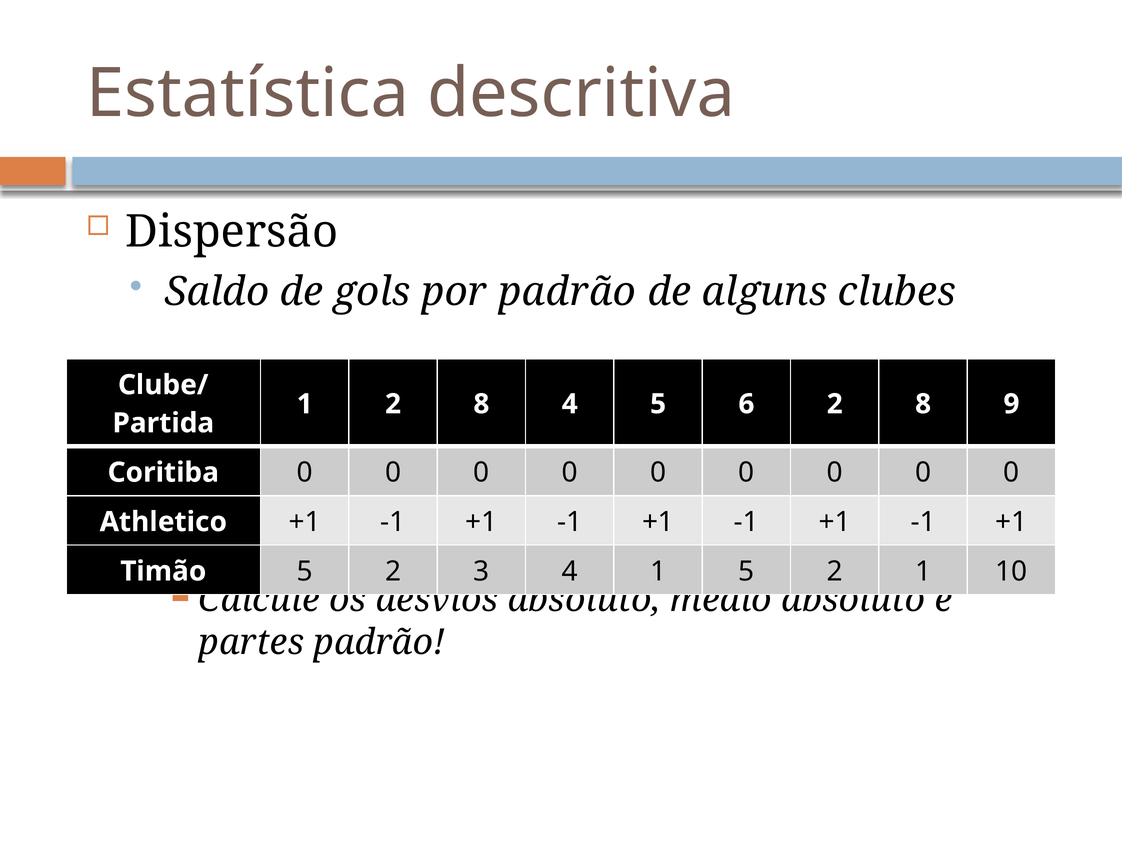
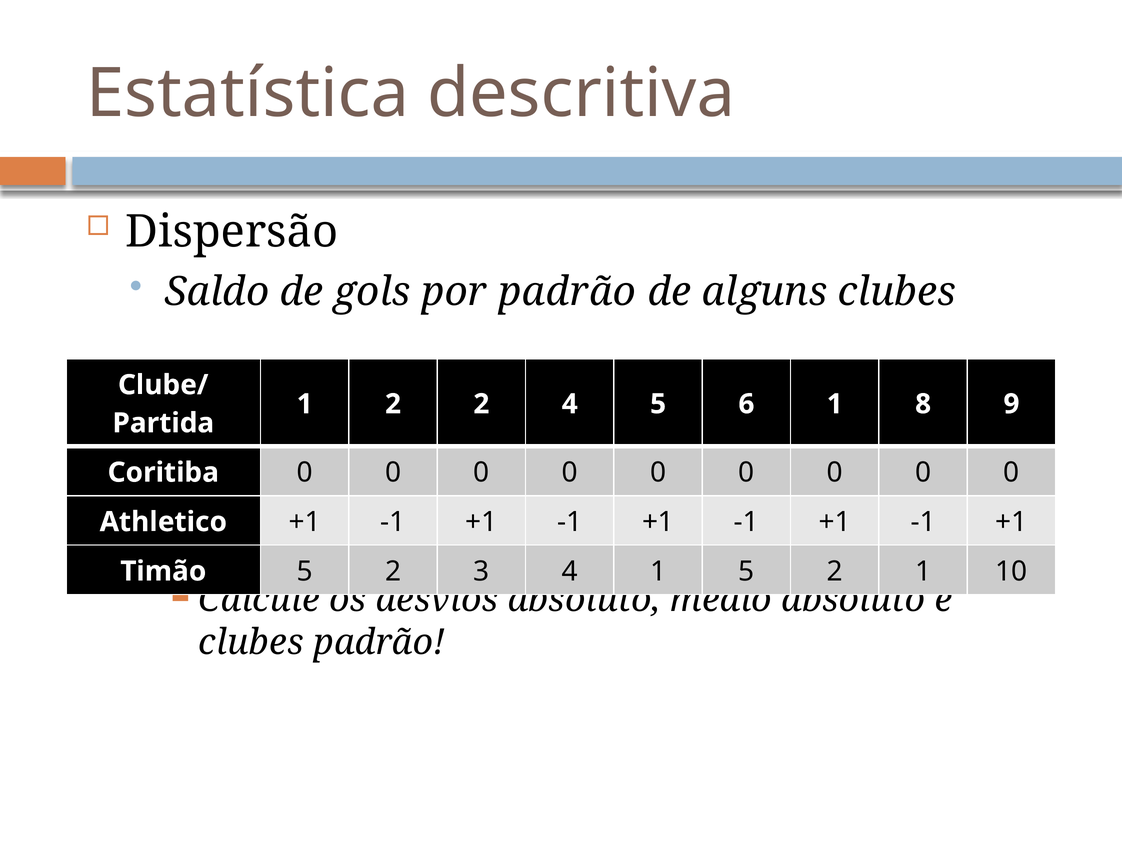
1 2 8: 8 -> 2 (481, 404)
6 2: 2 -> 1 (835, 404)
partes: partes -> clubes (251, 643)
